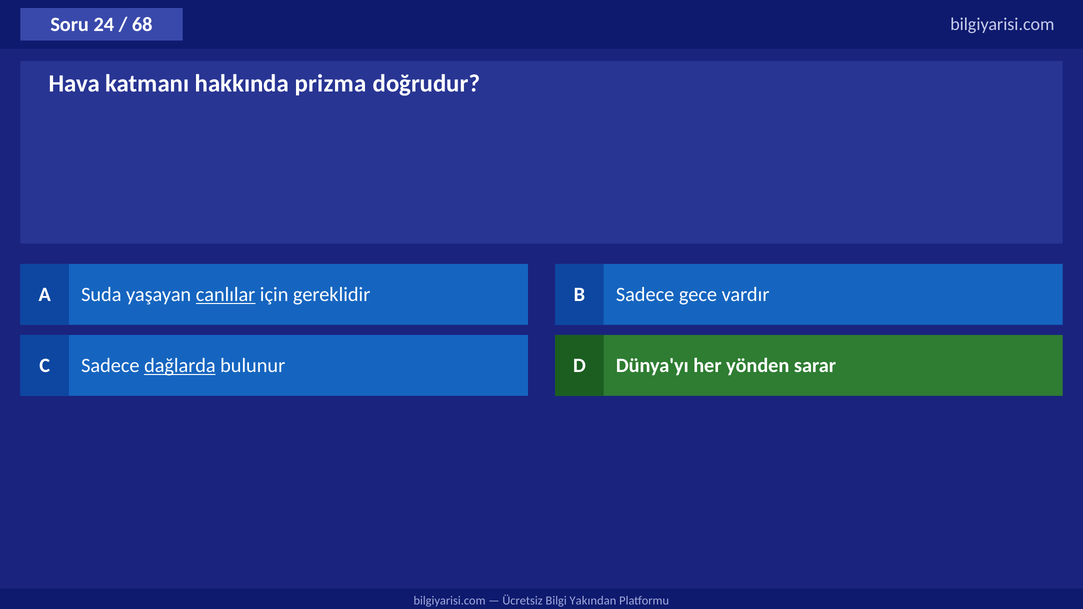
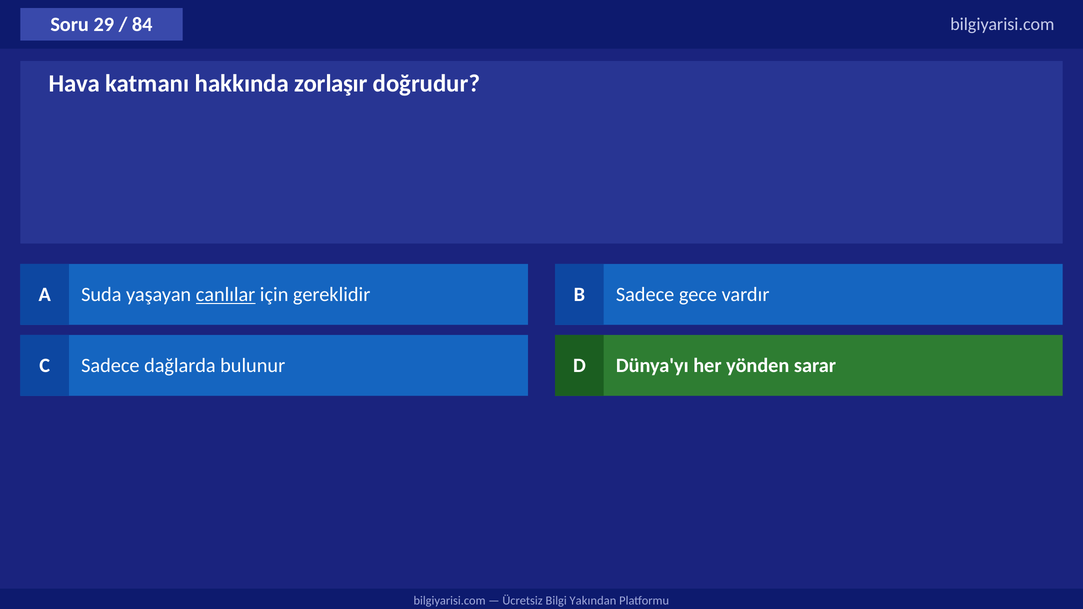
24: 24 -> 29 (104, 25)
68: 68 -> 84 (142, 25)
prizma: prizma -> zorlaşır (331, 83)
dağlarda underline: present -> none (180, 366)
